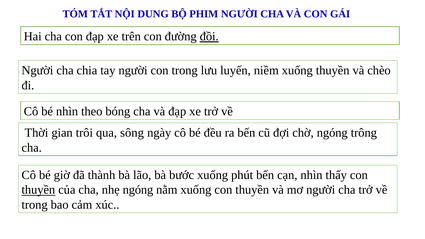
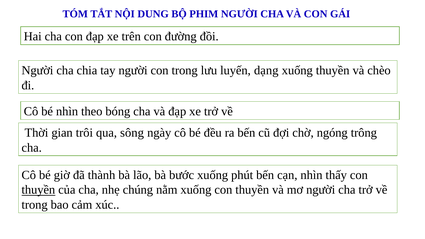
đồi underline: present -> none (209, 37)
niềm: niềm -> dạng (266, 70)
nhẹ ngóng: ngóng -> chúng (138, 190)
